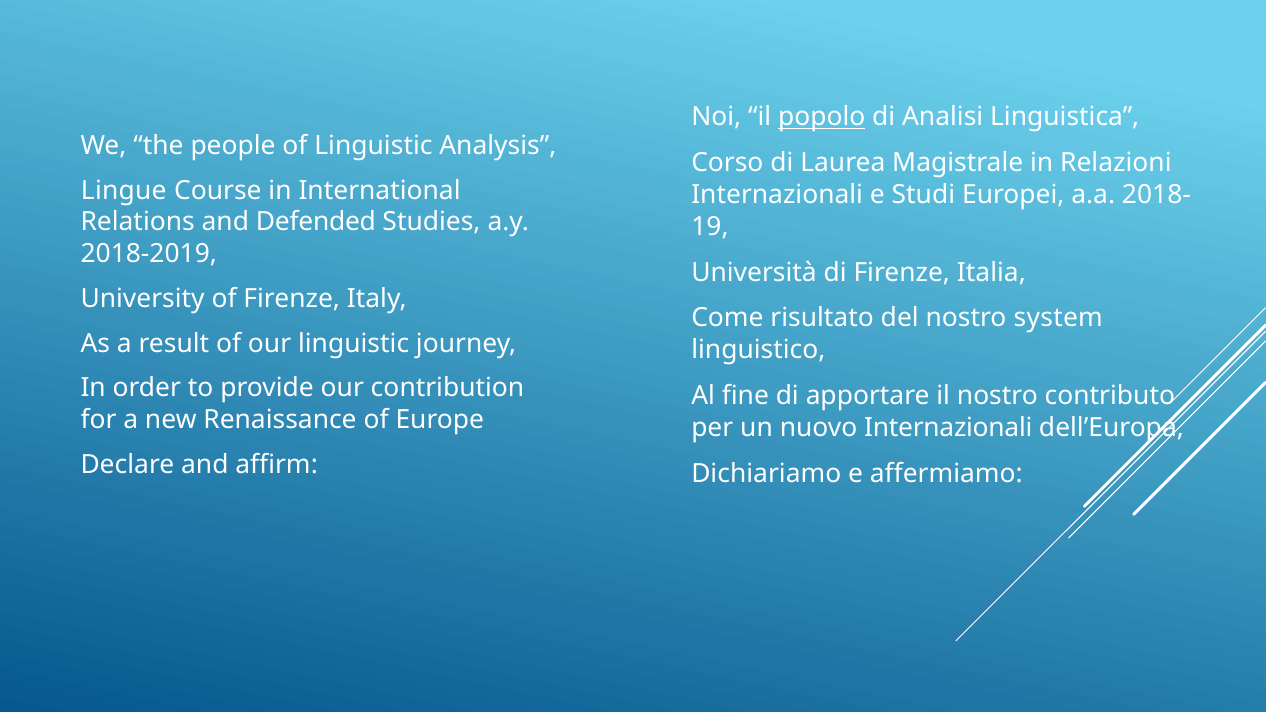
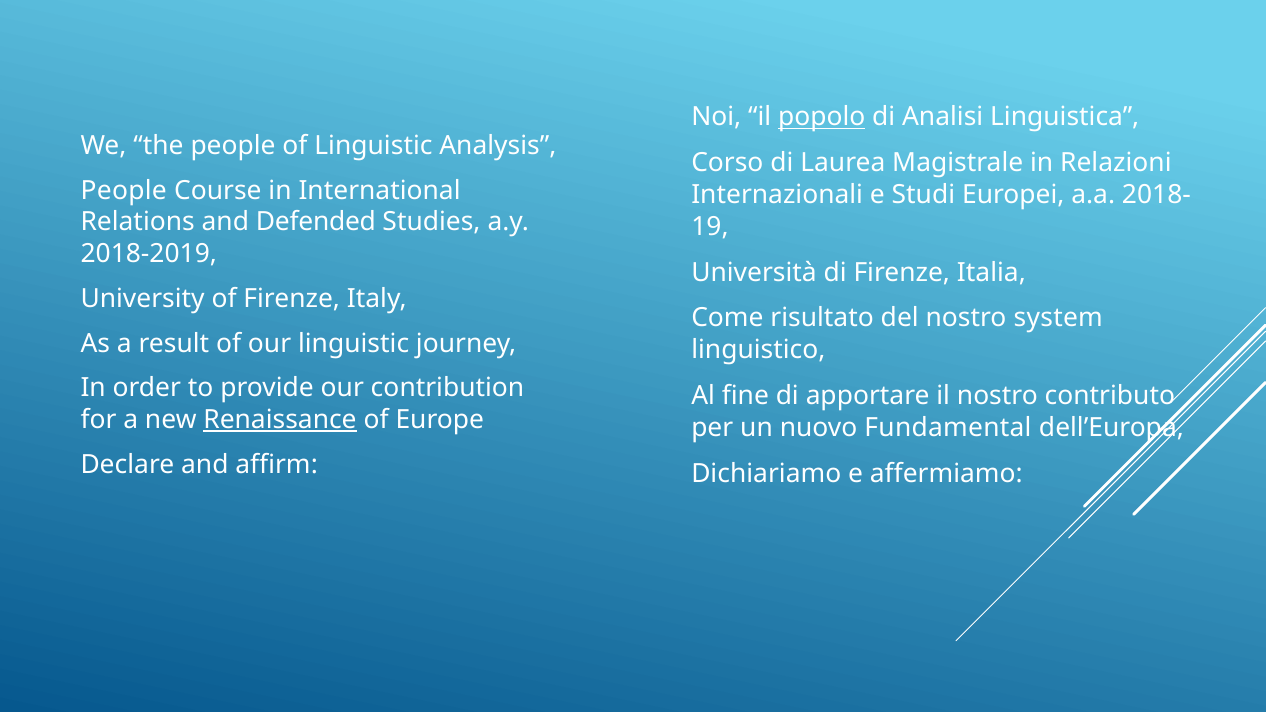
Lingue: Lingue -> People (124, 190)
Renaissance underline: none -> present (280, 420)
nuovo Internazionali: Internazionali -> Fundamental (948, 428)
